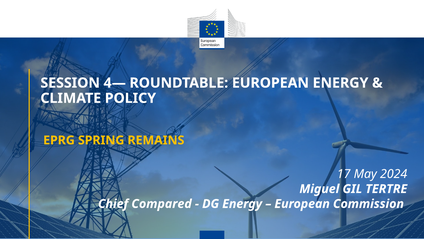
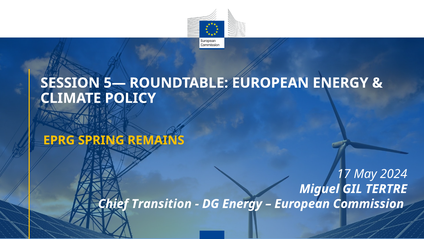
4—: 4— -> 5— (115, 83)
Compared: Compared -> Transition (162, 203)
